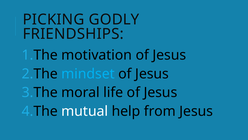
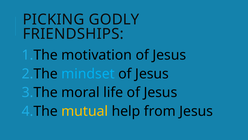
mutual colour: white -> yellow (85, 111)
